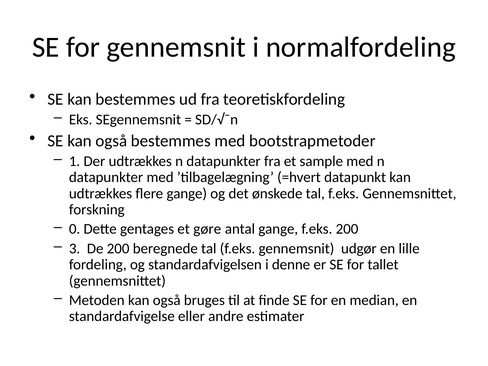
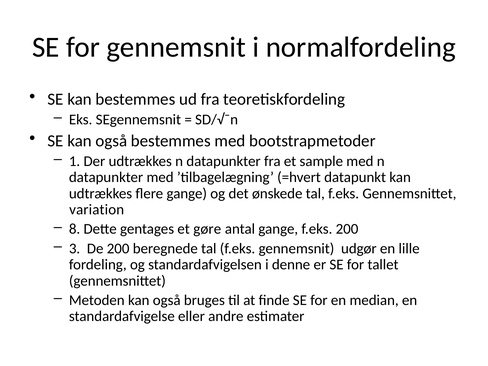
forskning: forskning -> variation (97, 210)
0: 0 -> 8 (75, 229)
